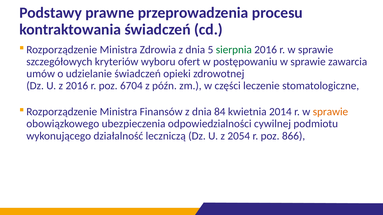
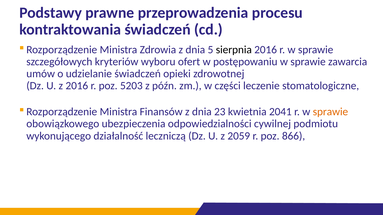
sierpnia colour: green -> black (234, 50)
6704: 6704 -> 5203 (131, 86)
84: 84 -> 23 (220, 112)
2014: 2014 -> 2041 (280, 112)
2054: 2054 -> 2059 (239, 136)
